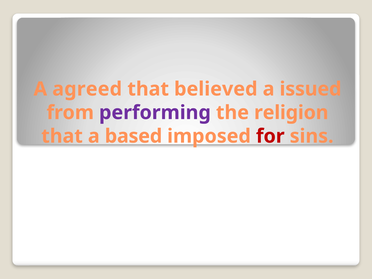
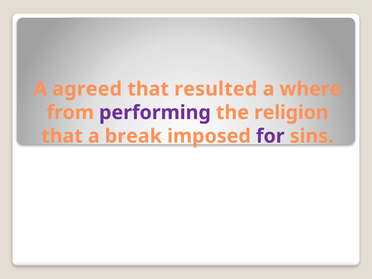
believed: believed -> resulted (216, 89)
issued: issued -> where (310, 89)
based: based -> break (133, 136)
for colour: red -> purple (270, 136)
